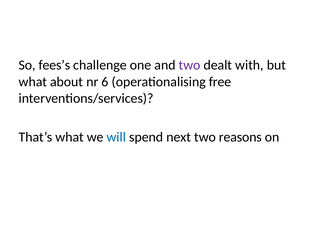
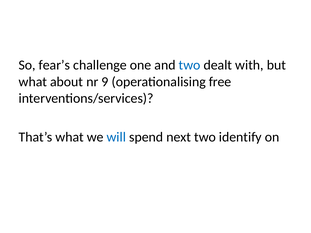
fees’s: fees’s -> fear’s (54, 65)
two colour: purple -> blue (190, 65)
6: 6 -> 9 (105, 82)
reasons: reasons -> identify (240, 137)
